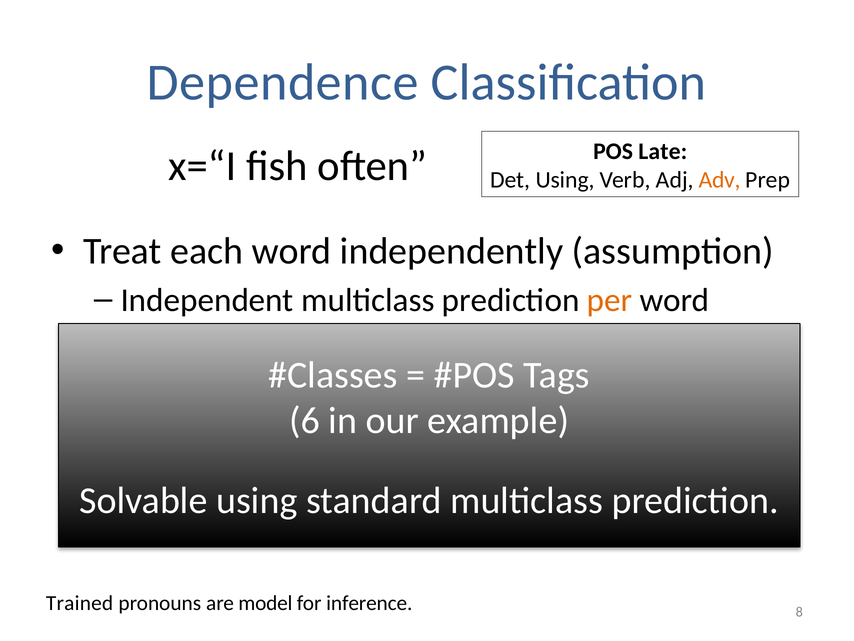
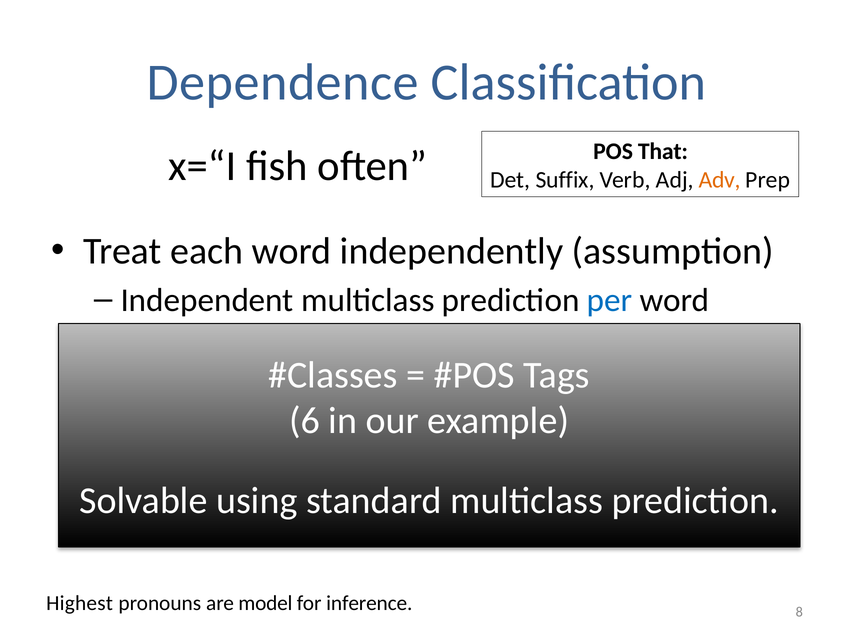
Late: Late -> That (663, 151)
Det Using: Using -> Suffix (565, 180)
per colour: orange -> blue (610, 300)
Trained: Trained -> Highest (80, 603)
